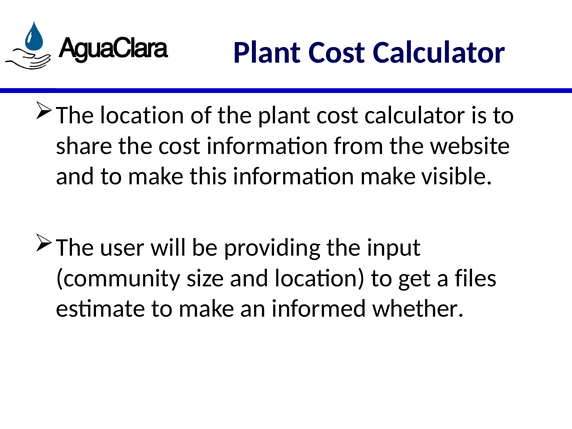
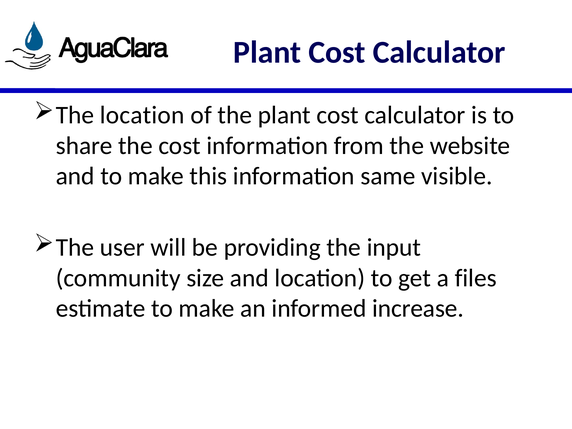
information make: make -> same (388, 176)
whether: whether -> increase (418, 308)
